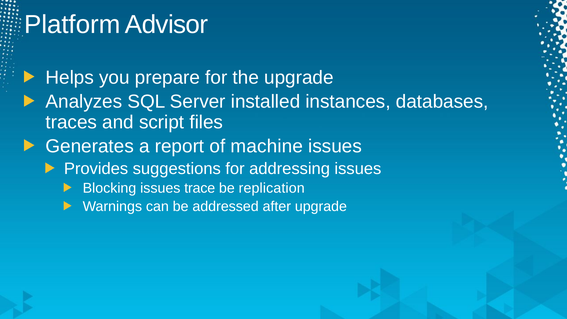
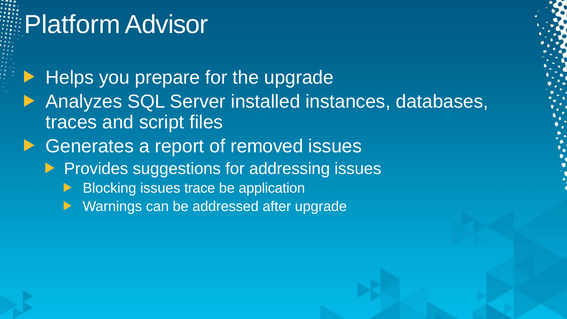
machine: machine -> removed (267, 146)
replication: replication -> application (272, 188)
